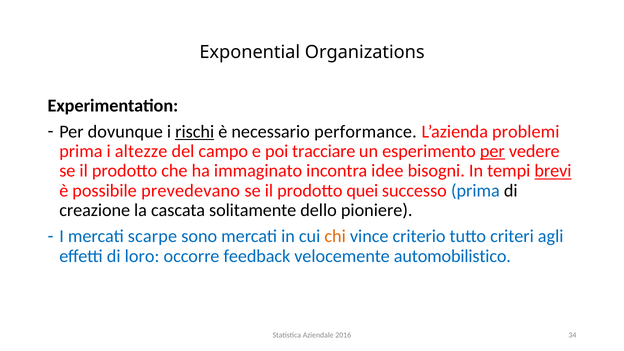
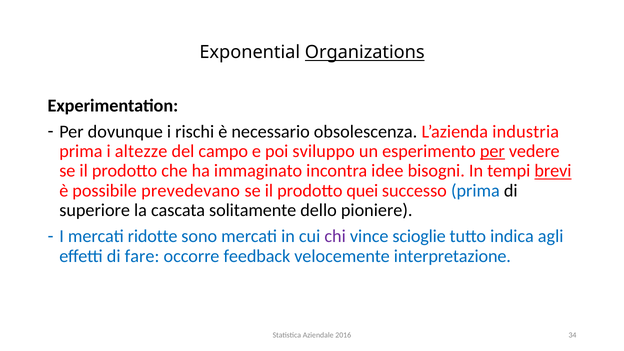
Organizations underline: none -> present (365, 52)
rischi underline: present -> none (195, 132)
performance: performance -> obsolescenza (366, 132)
problemi: problemi -> industria (526, 132)
tracciare: tracciare -> sviluppo (324, 151)
creazione: creazione -> superiore (95, 210)
scarpe: scarpe -> ridotte (153, 236)
chi colour: orange -> purple (335, 236)
criterio: criterio -> scioglie (419, 236)
criteri: criteri -> indica (512, 236)
loro: loro -> fare (142, 256)
automobilistico: automobilistico -> interpretazione (452, 256)
